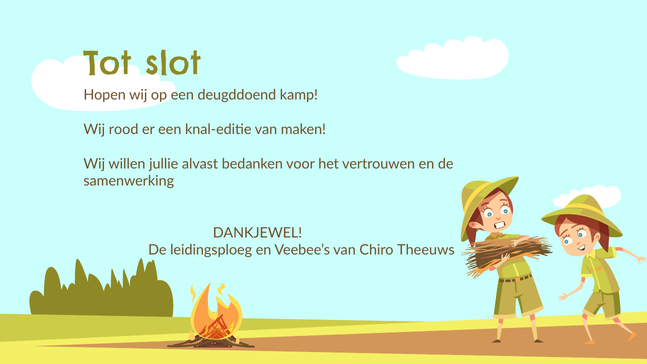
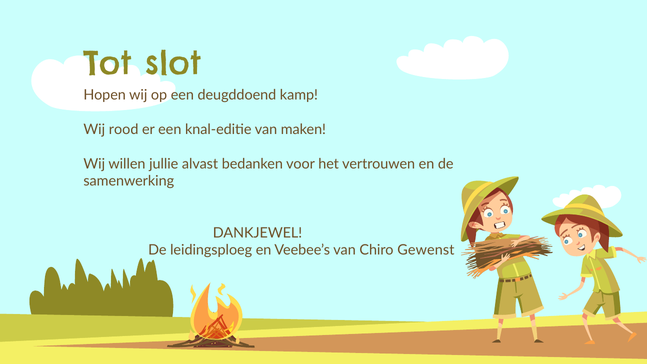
Theeuws: Theeuws -> Gewenst (426, 250)
